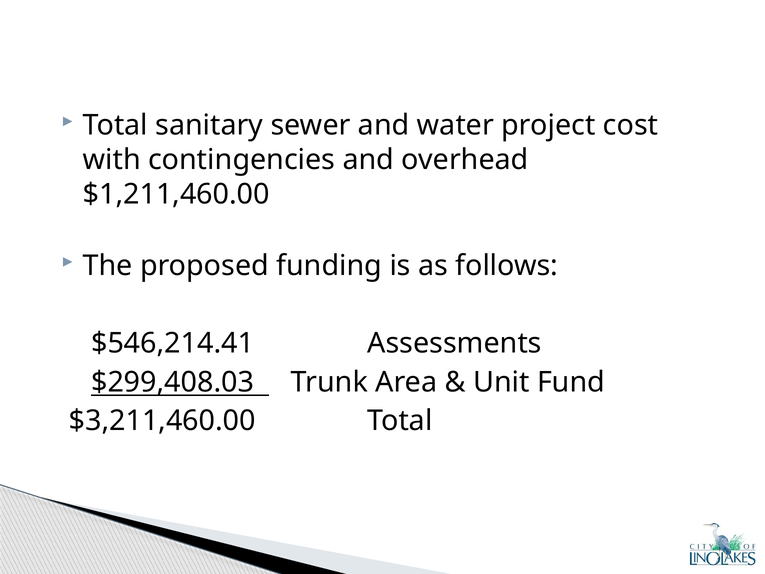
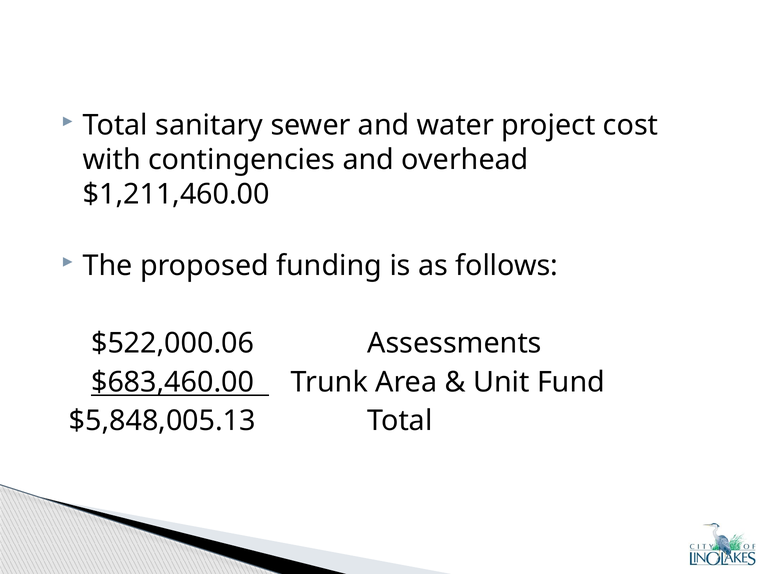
$546,214.41: $546,214.41 -> $522,000.06 (173, 343)
$299,408.03: $299,408.03 -> $683,460.00 (173, 382)
$3,211,460.00: $3,211,460.00 -> $5,848,005.13 (162, 421)
